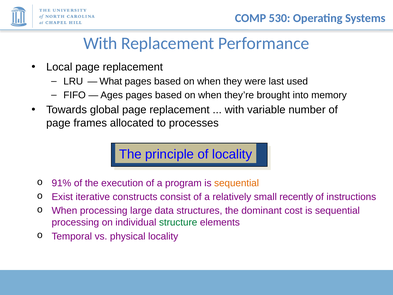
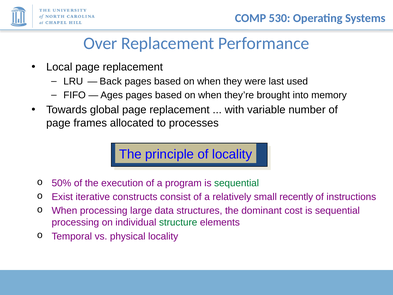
With: With -> Over (100, 43)
What: What -> Back (111, 81)
91%: 91% -> 50% (61, 183)
sequential colour: orange -> green (237, 183)
